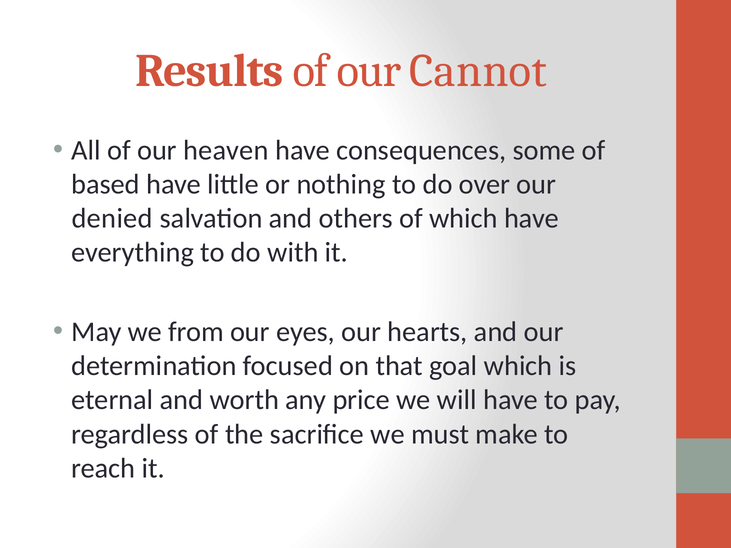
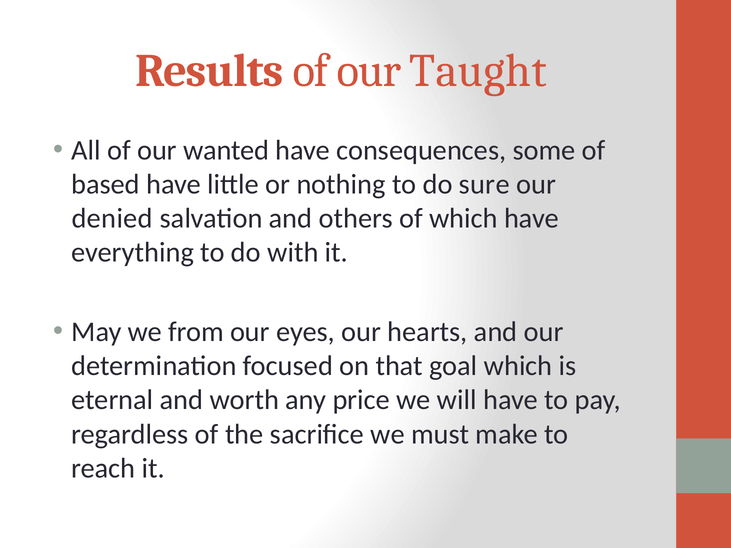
Cannot: Cannot -> Taught (478, 71)
heaven: heaven -> wanted (226, 151)
over: over -> sure (484, 185)
